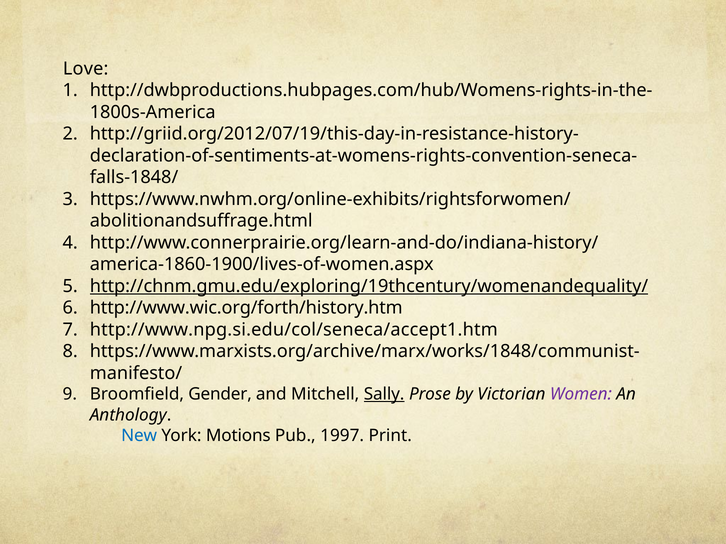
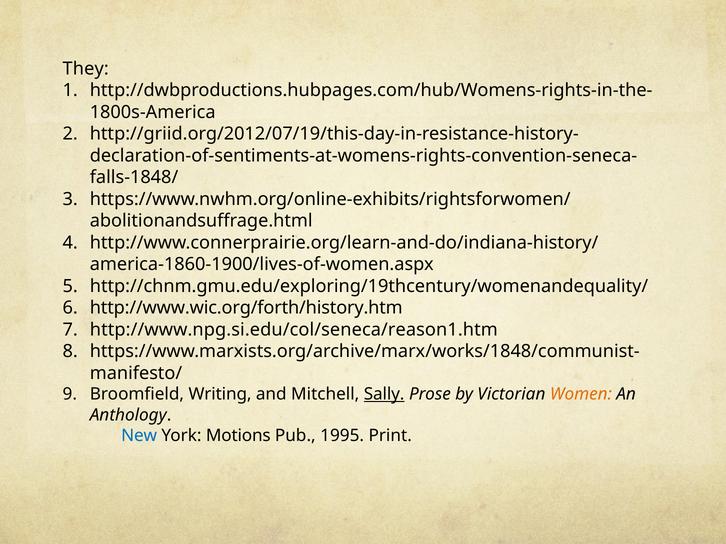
Love: Love -> They (86, 69)
http://chnm.gmu.edu/exploring/19thcentury/womenandequality/ underline: present -> none (369, 286)
http://www.npg.si.edu/col/seneca/accept1.htm: http://www.npg.si.edu/col/seneca/accept1.htm -> http://www.npg.si.edu/col/seneca/reason1.htm (294, 330)
Gender: Gender -> Writing (220, 395)
Women colour: purple -> orange (581, 395)
1997: 1997 -> 1995 (342, 436)
